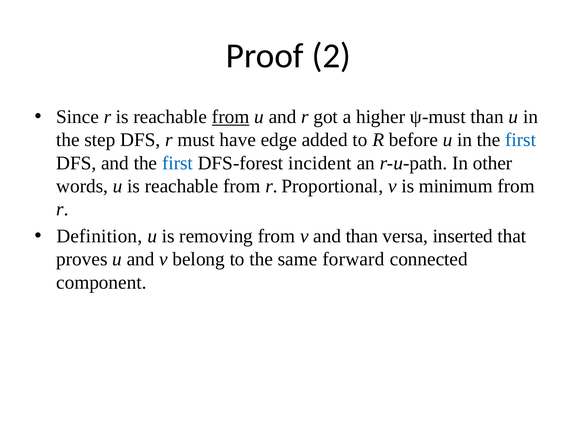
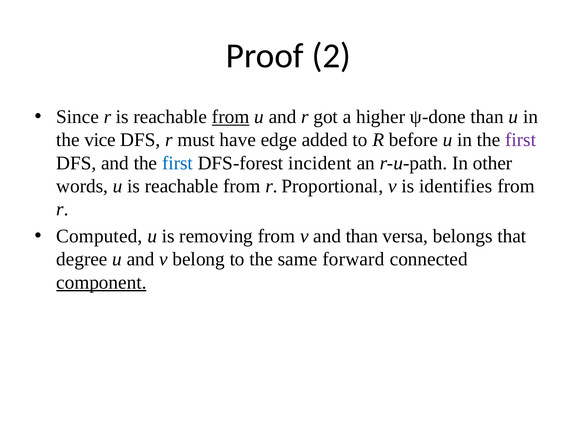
ψ-must: ψ-must -> ψ-done (438, 117)
step: step -> vice (100, 140)
first colour: blue -> purple (521, 140)
minimum: minimum -> identifies (456, 186)
Definition: Definition -> Computed (99, 236)
inserted: inserted -> belongs (463, 236)
proves: proves -> degree (82, 259)
component underline: none -> present (101, 282)
